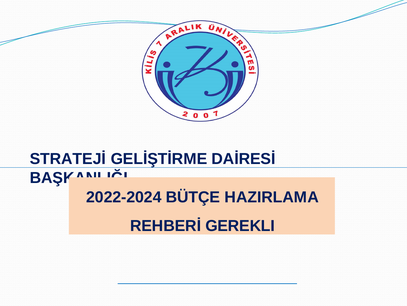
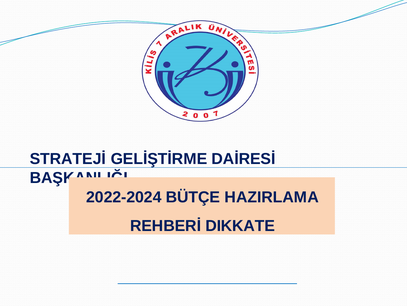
GEREKLI: GEREKLI -> DIKKATE (240, 225)
